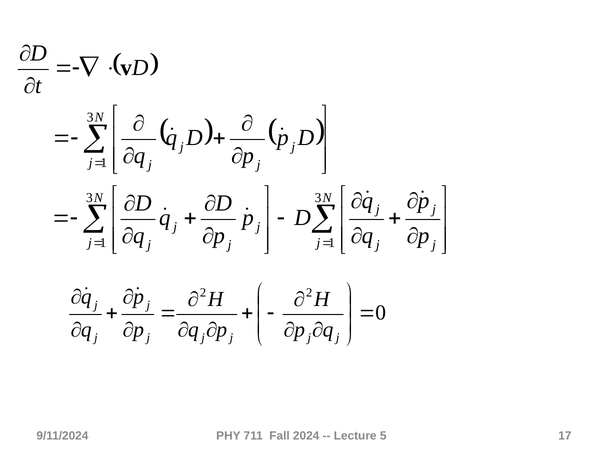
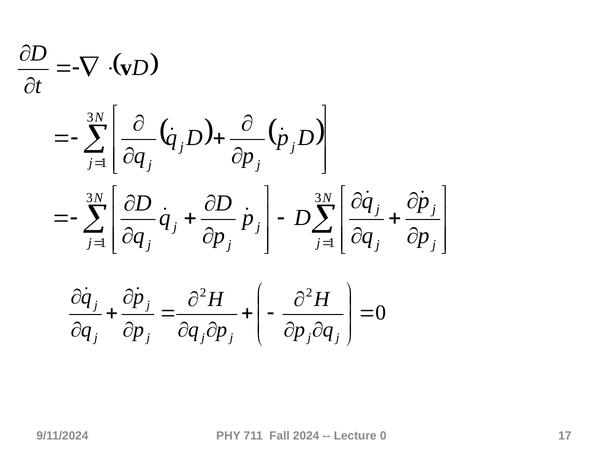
Lecture 5: 5 -> 0 (383, 436)
